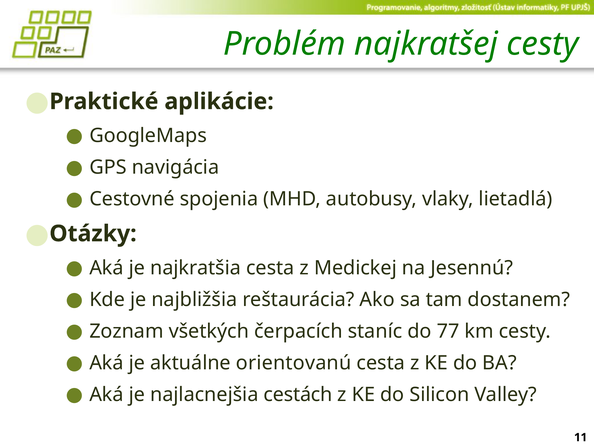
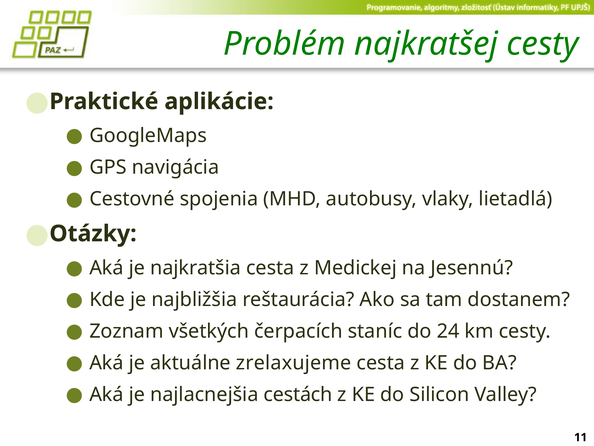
77: 77 -> 24 (448, 331)
orientovanú: orientovanú -> zrelaxujeme (294, 362)
